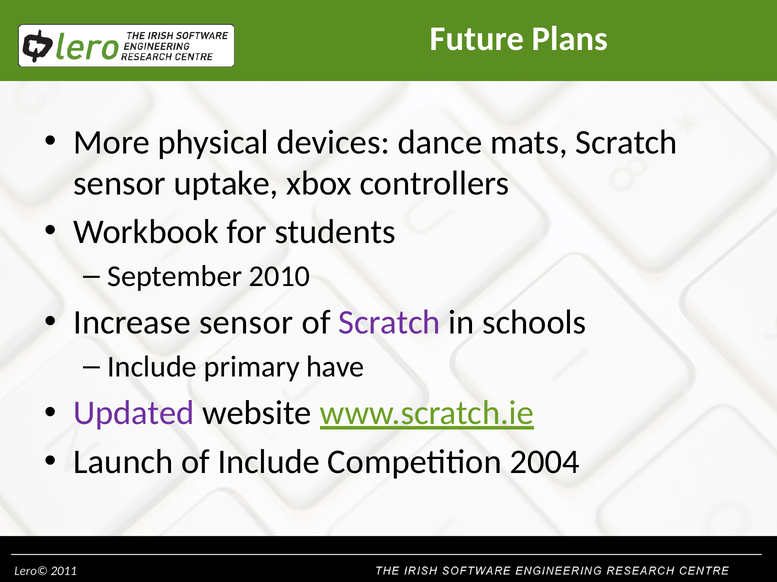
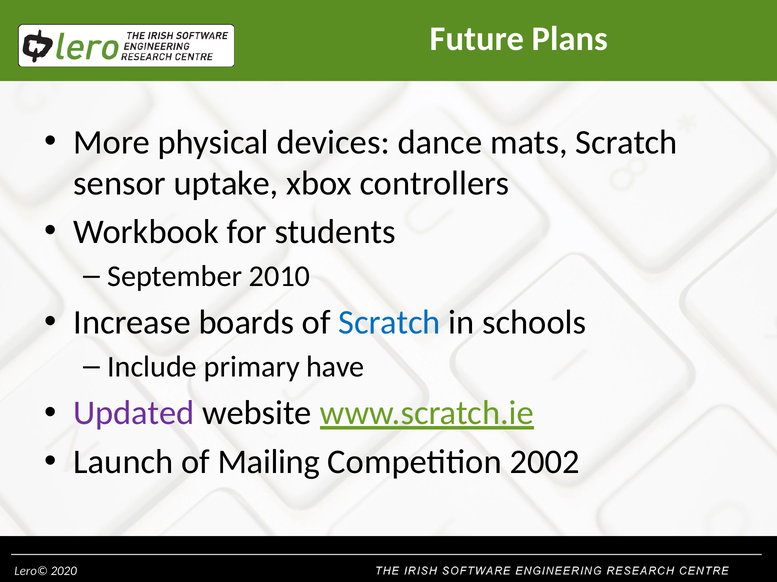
Increase sensor: sensor -> boards (246, 323)
Scratch colour: purple -> blue (390, 323)
of Include: Include -> Mailing (269, 463)
2004: 2004 -> 2002 (545, 463)
2011: 2011 -> 2020 (64, 572)
